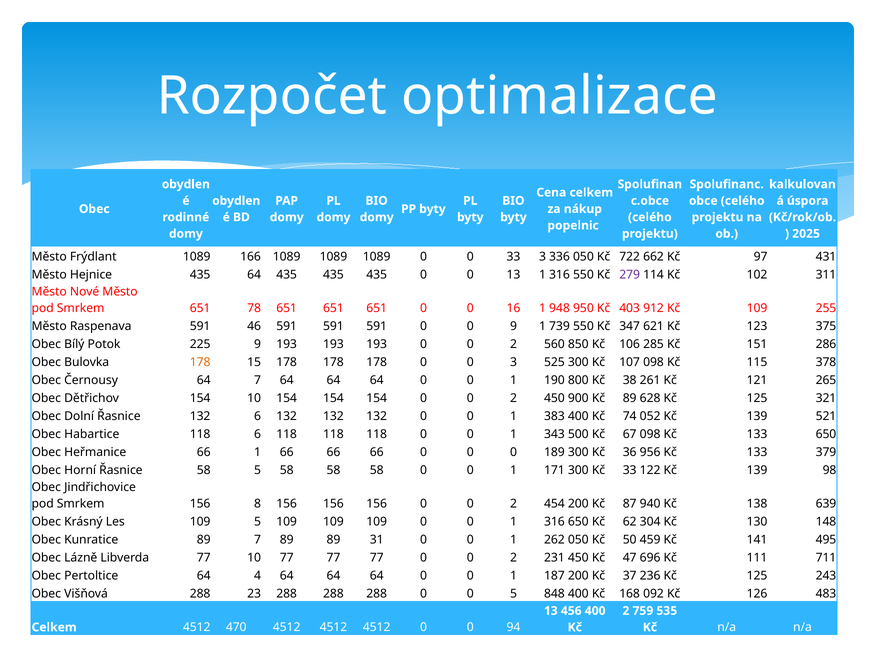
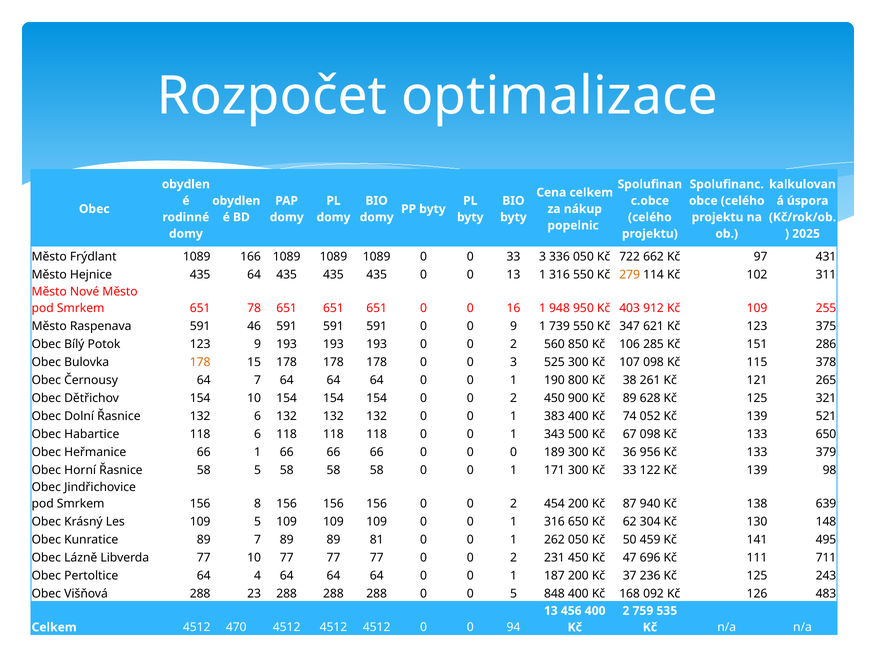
279 colour: purple -> orange (630, 275)
Potok 225: 225 -> 123 (200, 345)
31: 31 -> 81 (377, 540)
